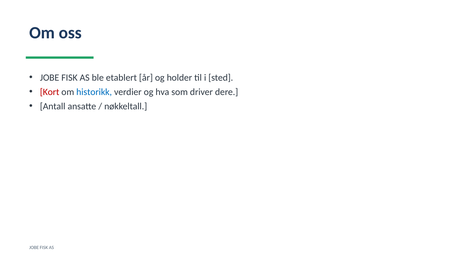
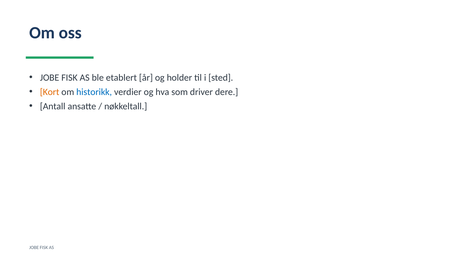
Kort colour: red -> orange (50, 92)
